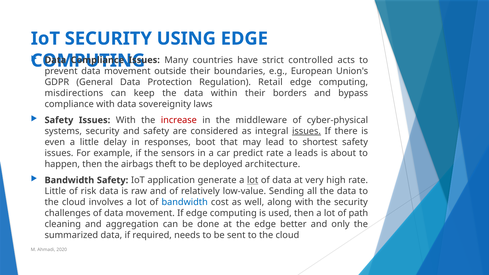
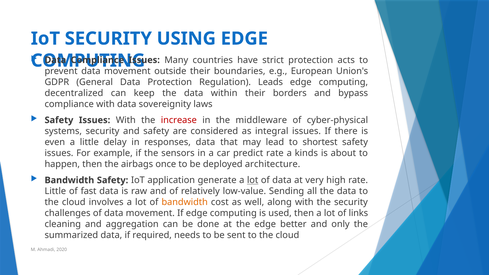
strict controlled: controlled -> protection (311, 60)
Retail: Retail -> Leads (270, 82)
misdirections: misdirections -> decentralized (74, 93)
issues underline: present -> none (307, 131)
responses boot: boot -> data (205, 142)
leads: leads -> kinds (306, 153)
theft: theft -> once (166, 164)
risk: risk -> fast (89, 191)
bandwidth colour: blue -> orange (185, 202)
path: path -> links (358, 213)
